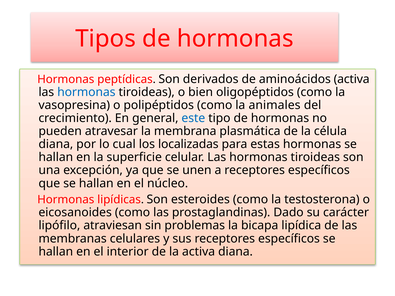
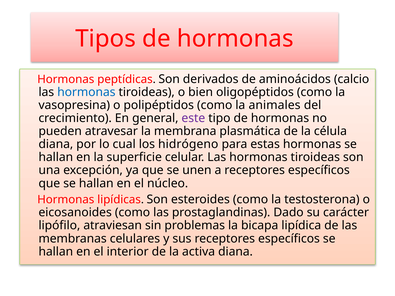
aminoácidos activa: activa -> calcio (352, 79)
este colour: blue -> purple (193, 118)
localizadas: localizadas -> hidrógeno (188, 144)
